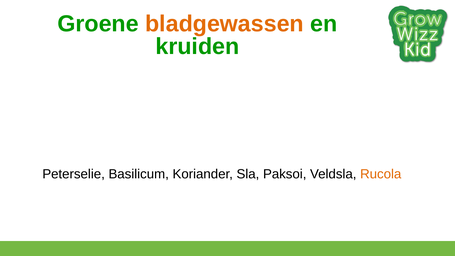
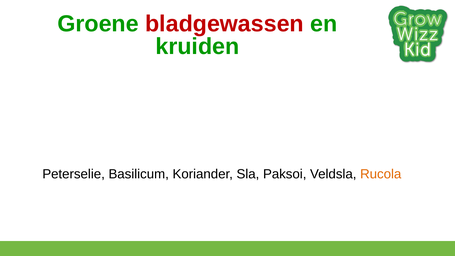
bladgewassen colour: orange -> red (224, 24)
